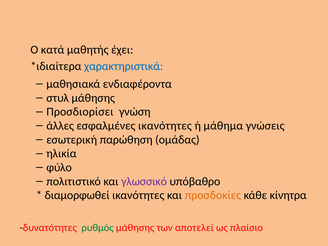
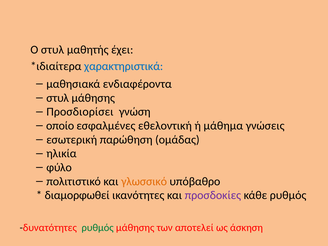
Ο κατά: κατά -> στυλ (53, 50)
άλλες: άλλες -> οποίο (60, 126)
εσφαλμένες ικανότητες: ικανότητες -> εθελοντική (165, 126)
γλωσσικό colour: purple -> orange (144, 181)
προσδοκίες colour: orange -> purple (213, 195)
κάθε κίνητρα: κίνητρα -> ρυθμός (288, 195)
πλαίσιο: πλαίσιο -> άσκηση (246, 228)
